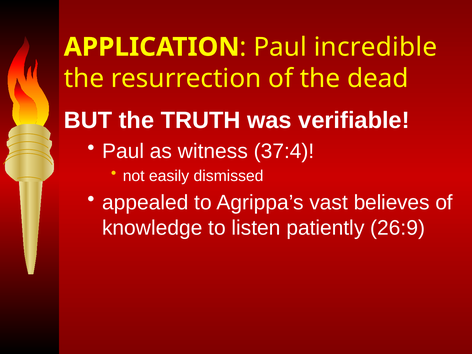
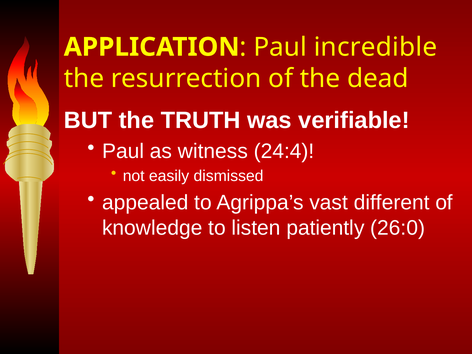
37:4: 37:4 -> 24:4 (284, 151)
believes: believes -> different (392, 203)
26:9: 26:9 -> 26:0 (398, 228)
